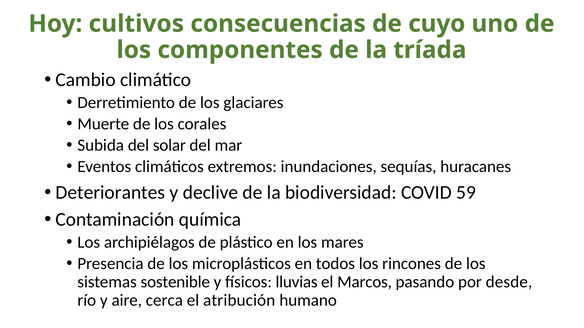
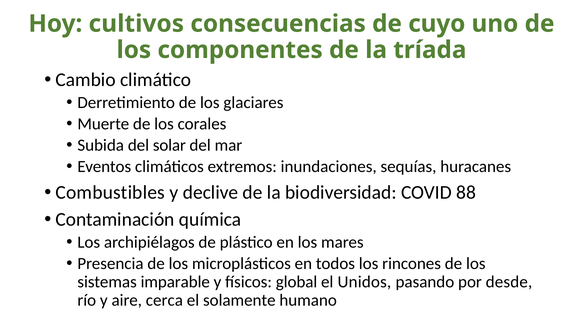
Deteriorantes: Deteriorantes -> Combustibles (110, 193)
59: 59 -> 88 (466, 193)
sostenible: sostenible -> imparable (175, 282)
lluvias: lluvias -> global (297, 282)
Marcos: Marcos -> Unidos (364, 282)
atribución: atribución -> solamente (239, 301)
